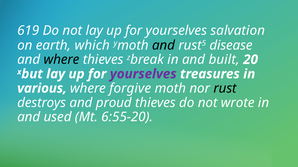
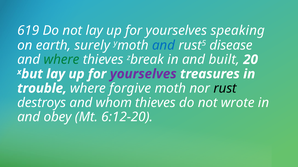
salvation: salvation -> speaking (238, 31)
which: which -> surely (92, 45)
and colour: black -> blue (164, 45)
where colour: black -> green (62, 60)
various: various -> trouble (42, 89)
proud: proud -> whom (114, 103)
used: used -> obey (58, 117)
6:55-20: 6:55-20 -> 6:12-20 (127, 117)
